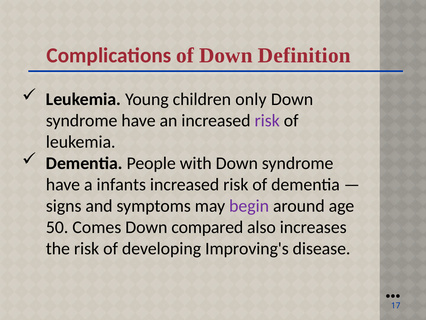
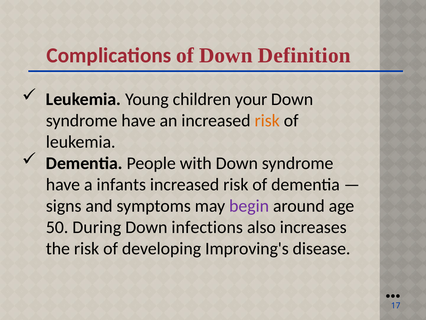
only: only -> your (251, 99)
risk colour: purple -> orange (267, 120)
Comes: Comes -> During (97, 227)
compared: compared -> infections (207, 227)
